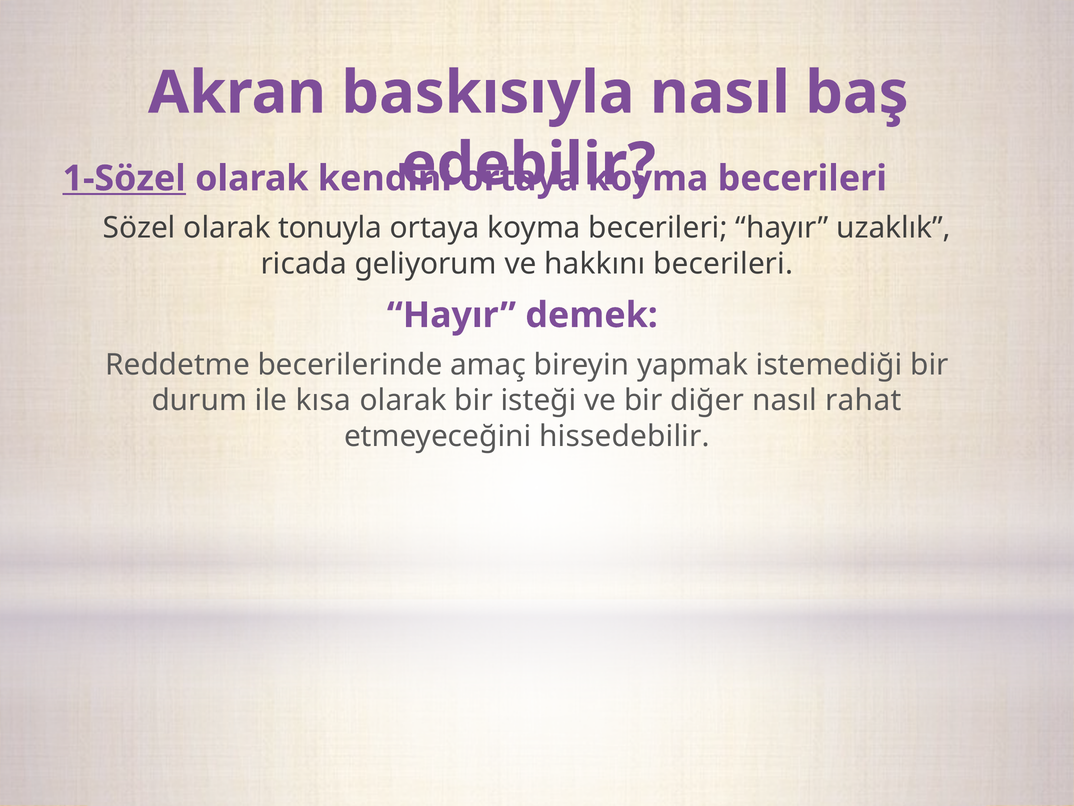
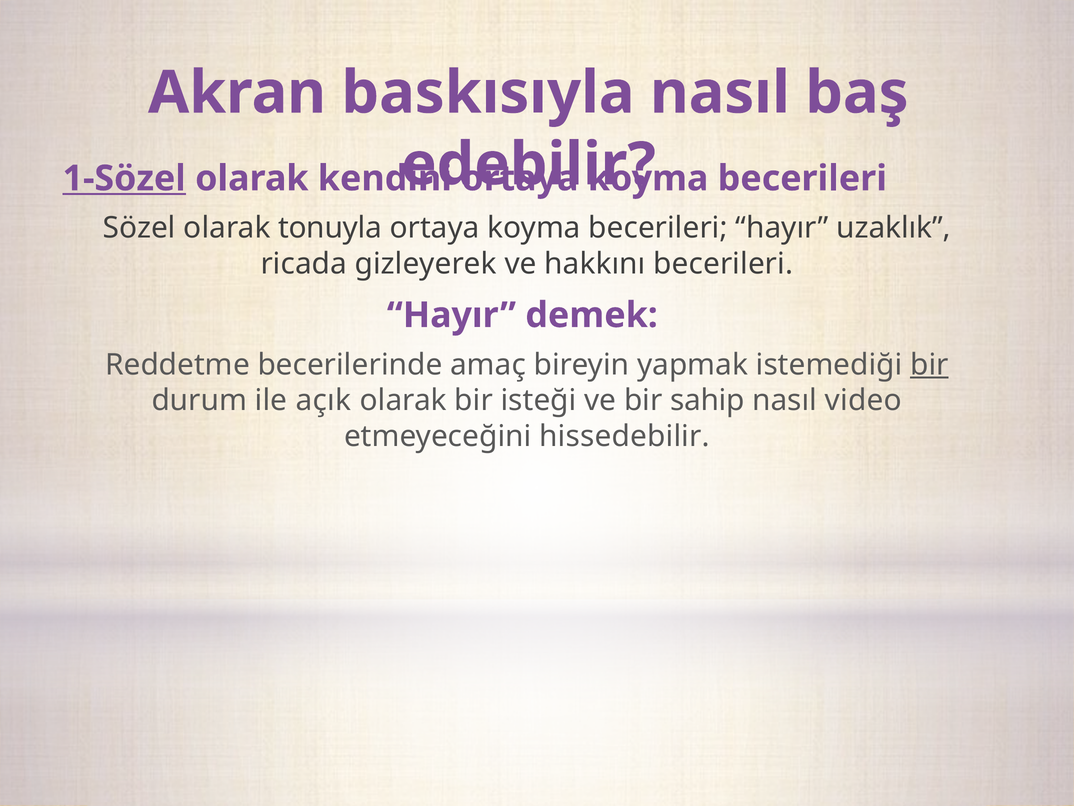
geliyorum: geliyorum -> gizleyerek (426, 264)
bir underline: none -> present (929, 364)
kısa: kısa -> açık (323, 400)
diğer: diğer -> sahip (707, 400)
rahat: rahat -> video (863, 400)
